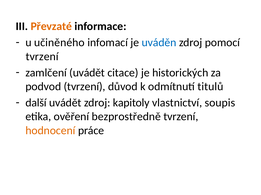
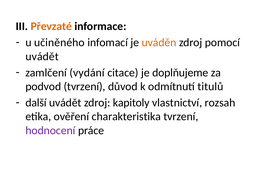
uváděn colour: blue -> orange (159, 43)
tvrzení: tvrzení -> uvádět (42, 57)
zamlčení uvádět: uvádět -> vydání (87, 73)
historických: historických -> doplňujeme (180, 73)
soupis: soupis -> rozsah (220, 103)
bezprostředně: bezprostředně -> charakteristika (126, 117)
hodnocení colour: orange -> purple (50, 131)
